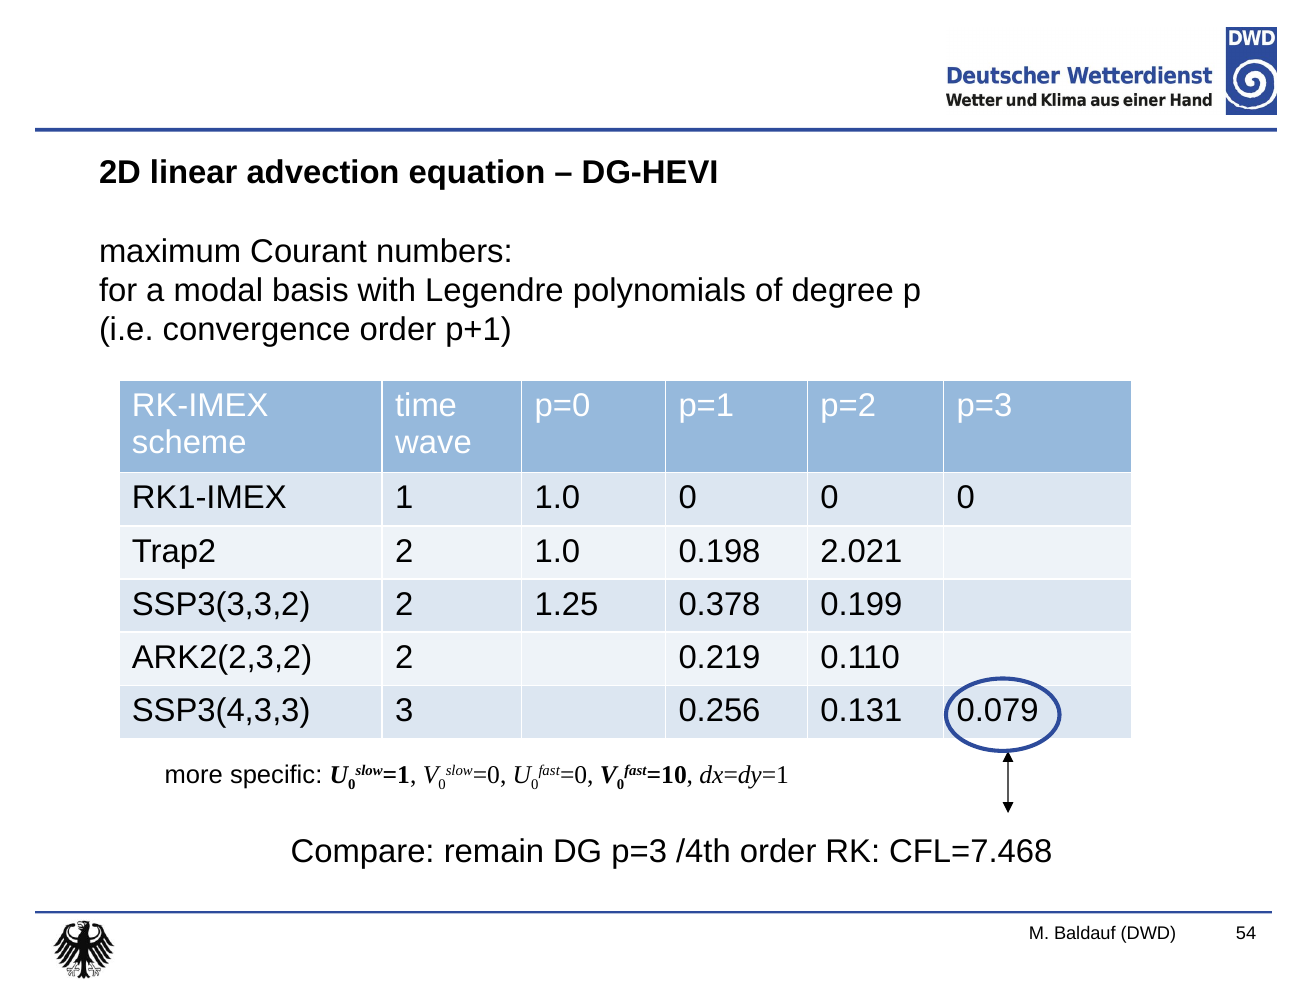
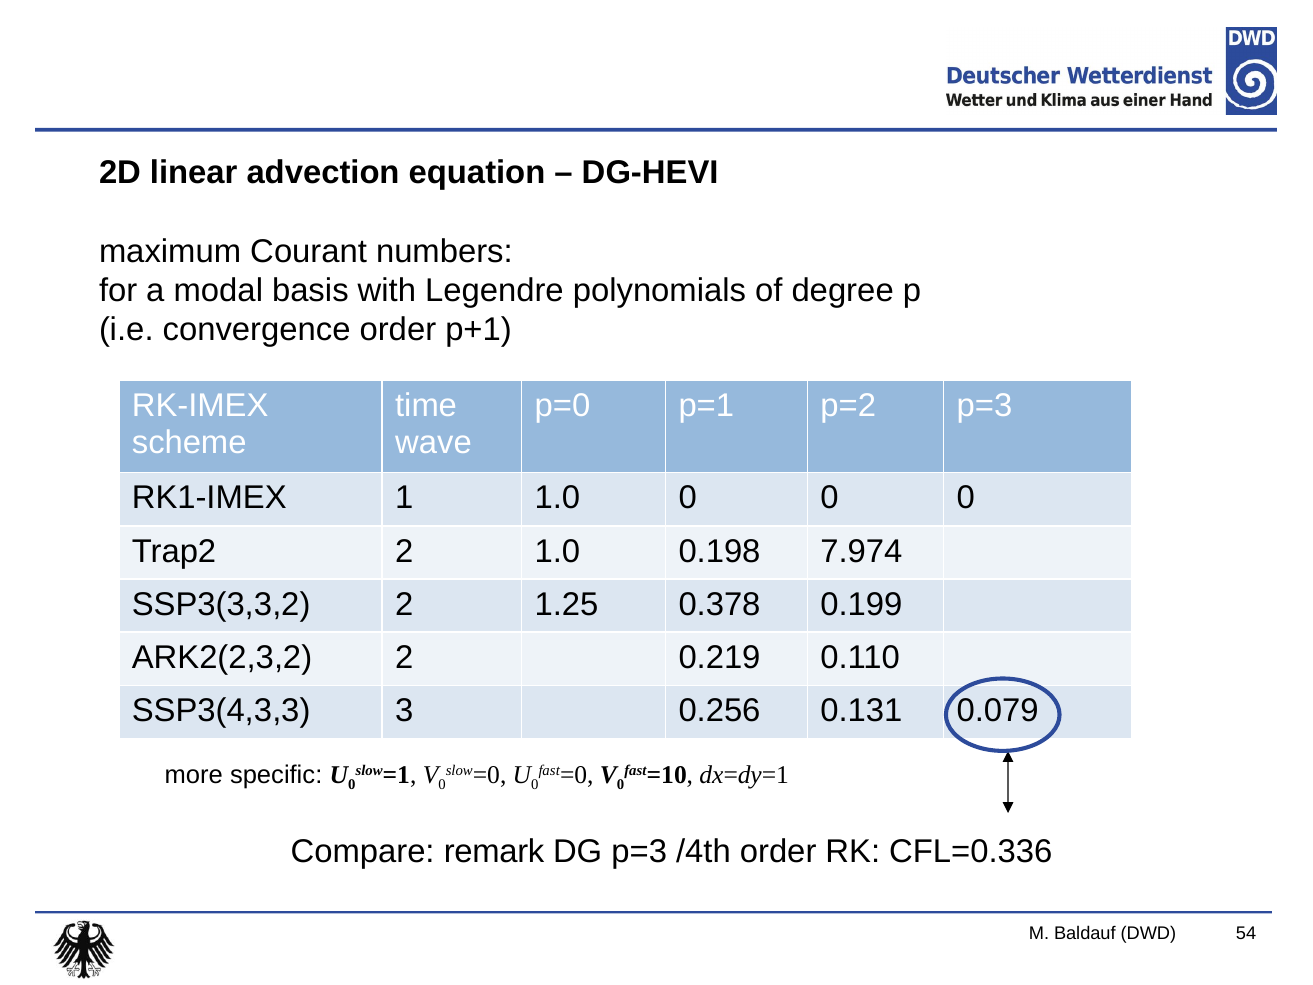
2.021: 2.021 -> 7.974 (861, 551)
remain: remain -> remark (494, 852)
CFL=7.468: CFL=7.468 -> CFL=0.336 (971, 852)
